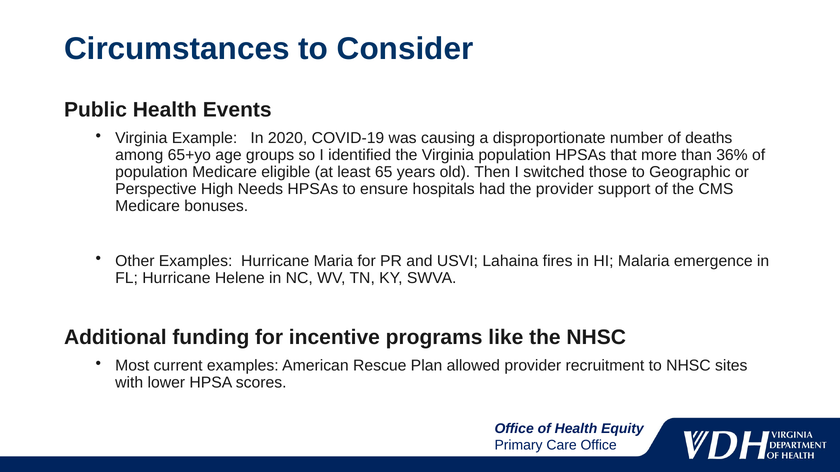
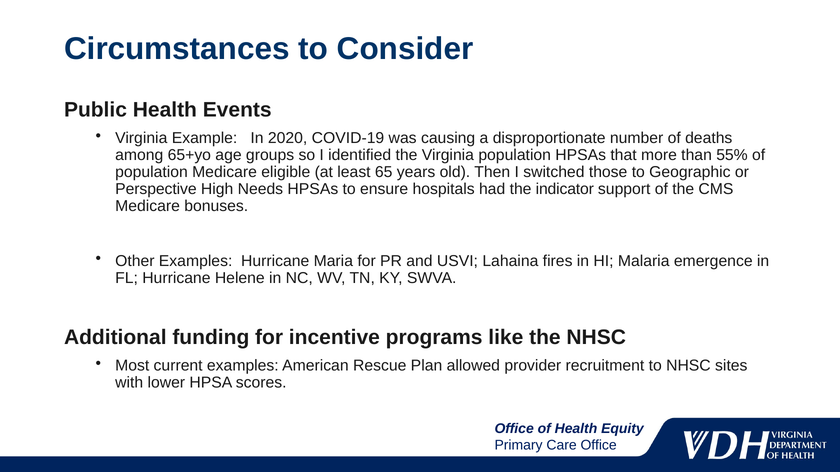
36%: 36% -> 55% (732, 155)
the provider: provider -> indicator (565, 189)
